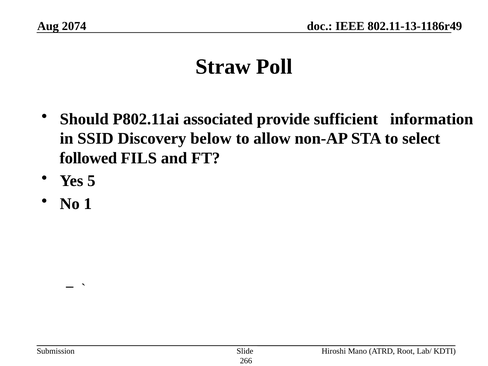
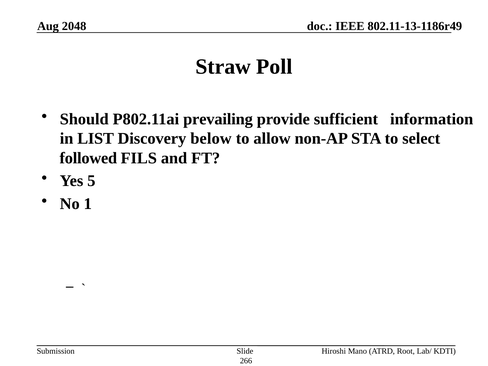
2074: 2074 -> 2048 (74, 26)
associated: associated -> prevailing (218, 119)
SSID: SSID -> LIST (96, 139)
